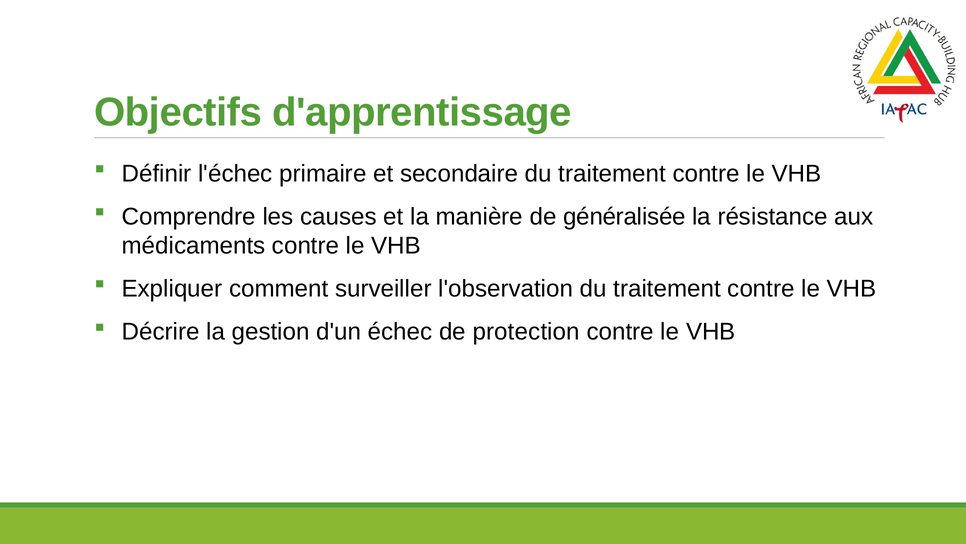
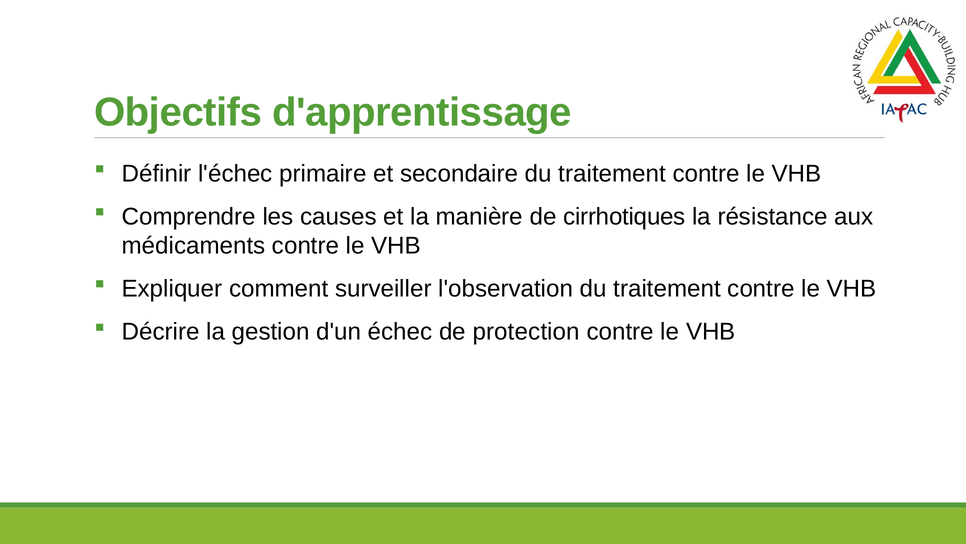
généralisée: généralisée -> cirrhotiques (624, 217)
